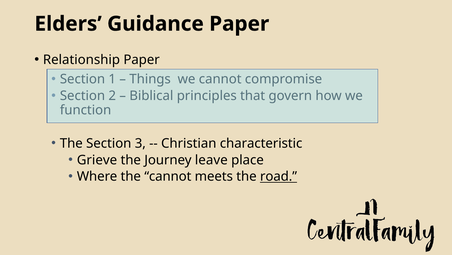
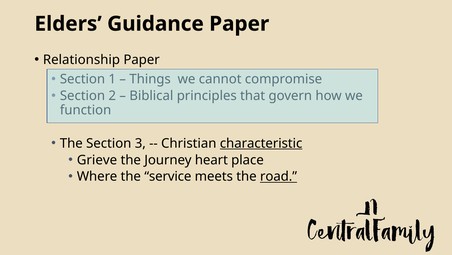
characteristic underline: none -> present (261, 143)
leave: leave -> heart (211, 160)
the cannot: cannot -> service (168, 176)
